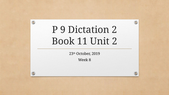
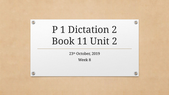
9: 9 -> 1 (63, 30)
